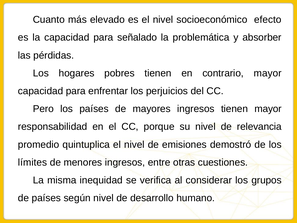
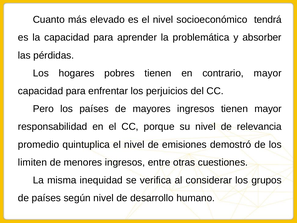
efecto: efecto -> tendrá (268, 20)
señalado: señalado -> aprender (137, 37)
límites: límites -> limiten (33, 162)
